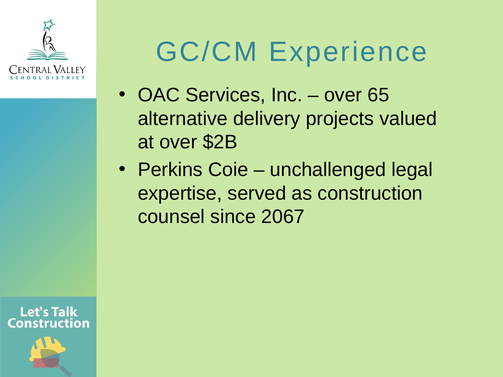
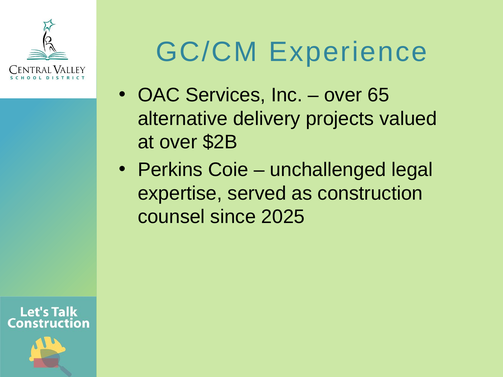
2067: 2067 -> 2025 (283, 217)
